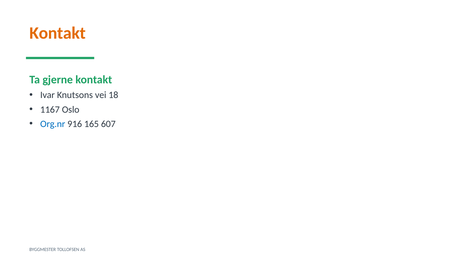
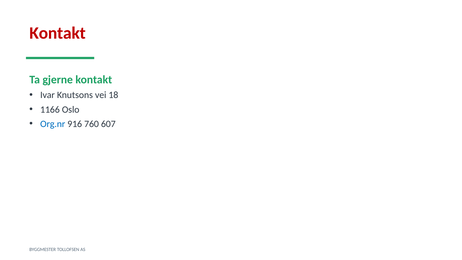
Kontakt colour: orange -> red (58, 33)
1167: 1167 -> 1166 (50, 109)
165: 165 -> 760 (92, 124)
